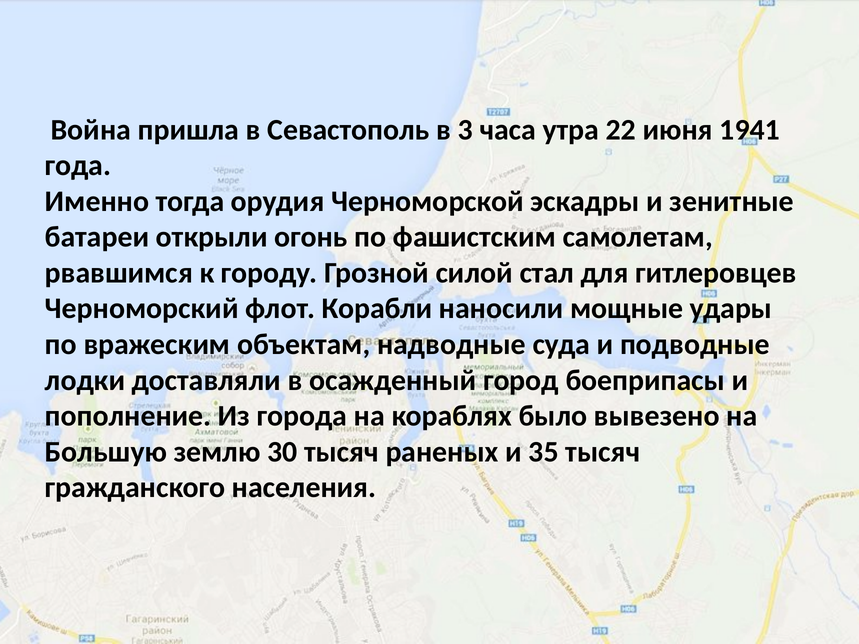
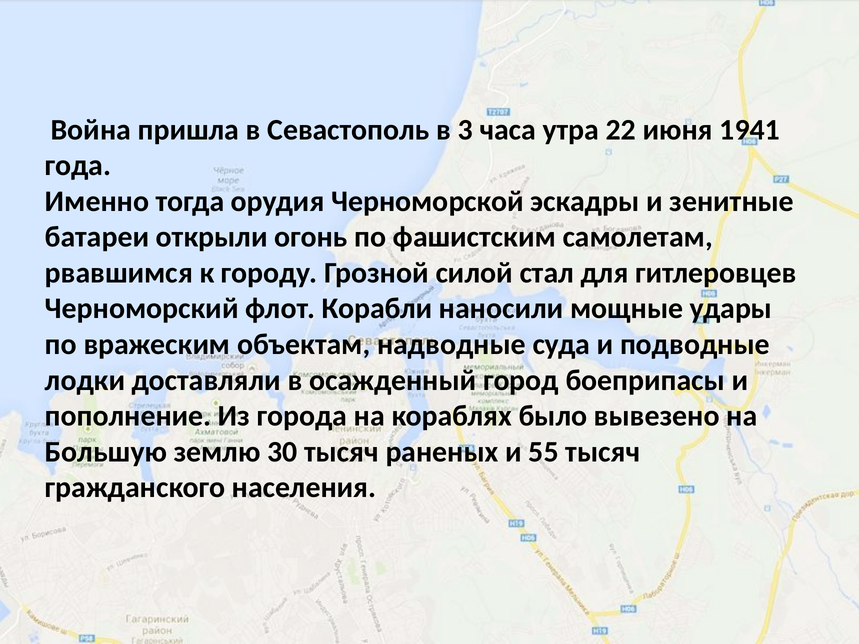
35: 35 -> 55 (544, 452)
